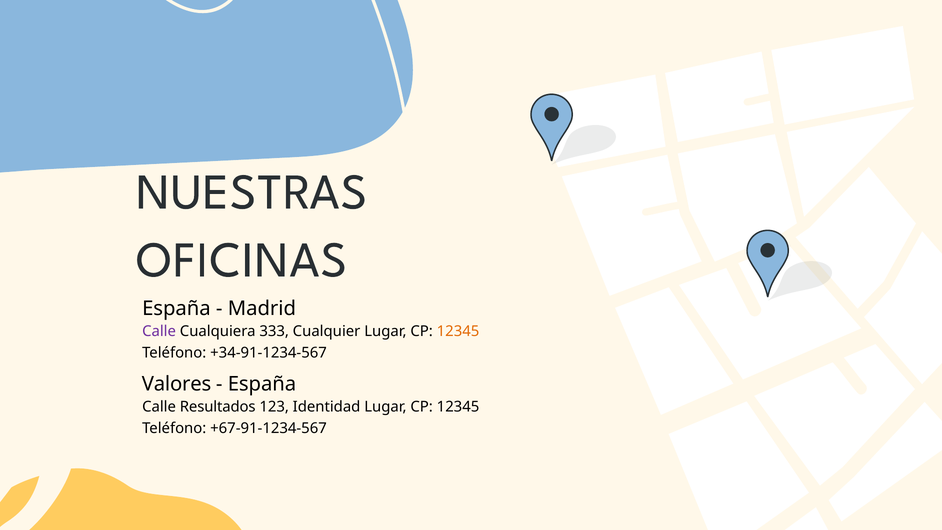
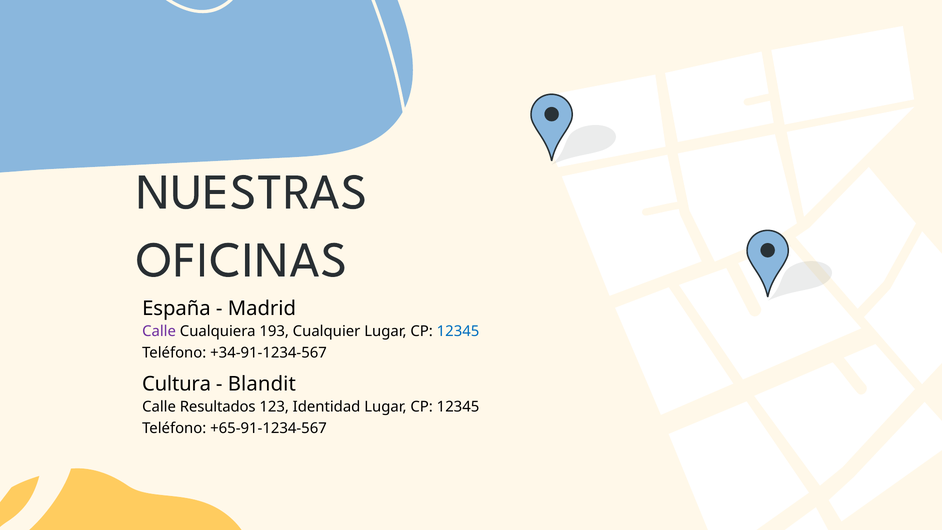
333: 333 -> 193 (274, 331)
12345 colour: orange -> blue (458, 331)
Valores: Valores -> Cultura (177, 384)
España: España -> Blandit (262, 384)
+67-91-1234-567: +67-91-1234-567 -> +65-91-1234-567 (269, 428)
